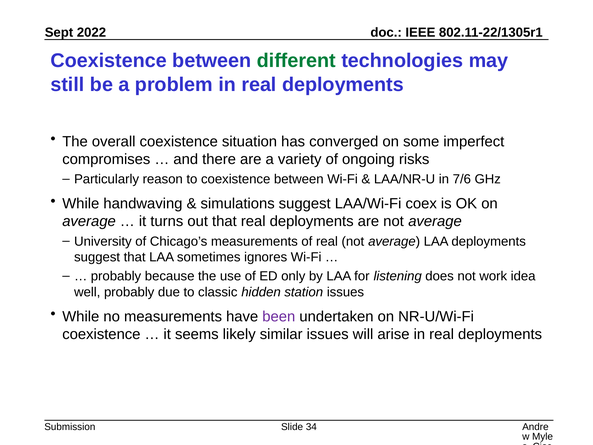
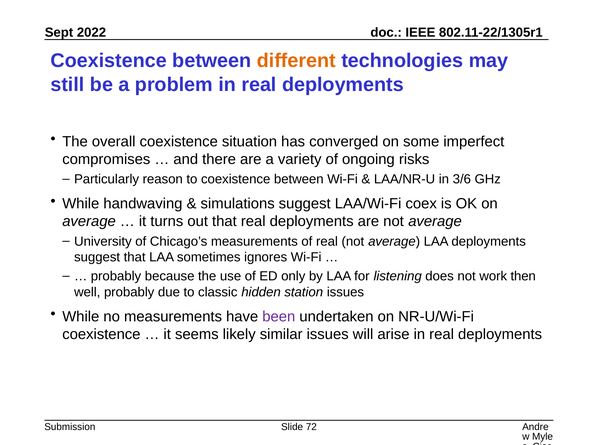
different colour: green -> orange (296, 61)
7/6: 7/6 -> 3/6 (462, 179)
idea: idea -> then (523, 276)
34: 34 -> 72 (311, 427)
